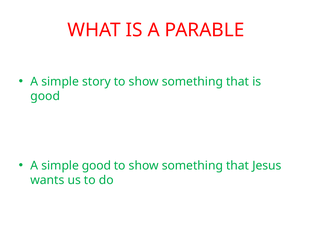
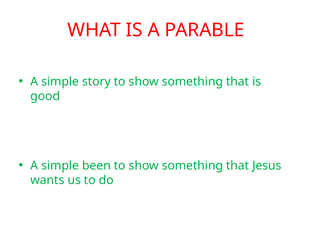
simple good: good -> been (96, 166)
